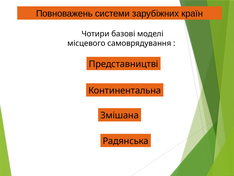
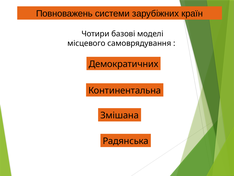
Представництві: Представництві -> Демократичних (124, 64)
